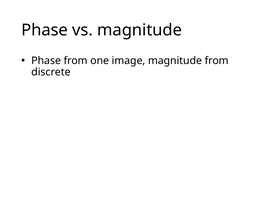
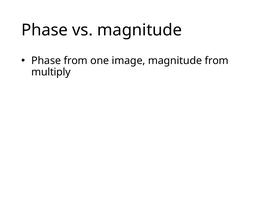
discrete: discrete -> multiply (51, 72)
